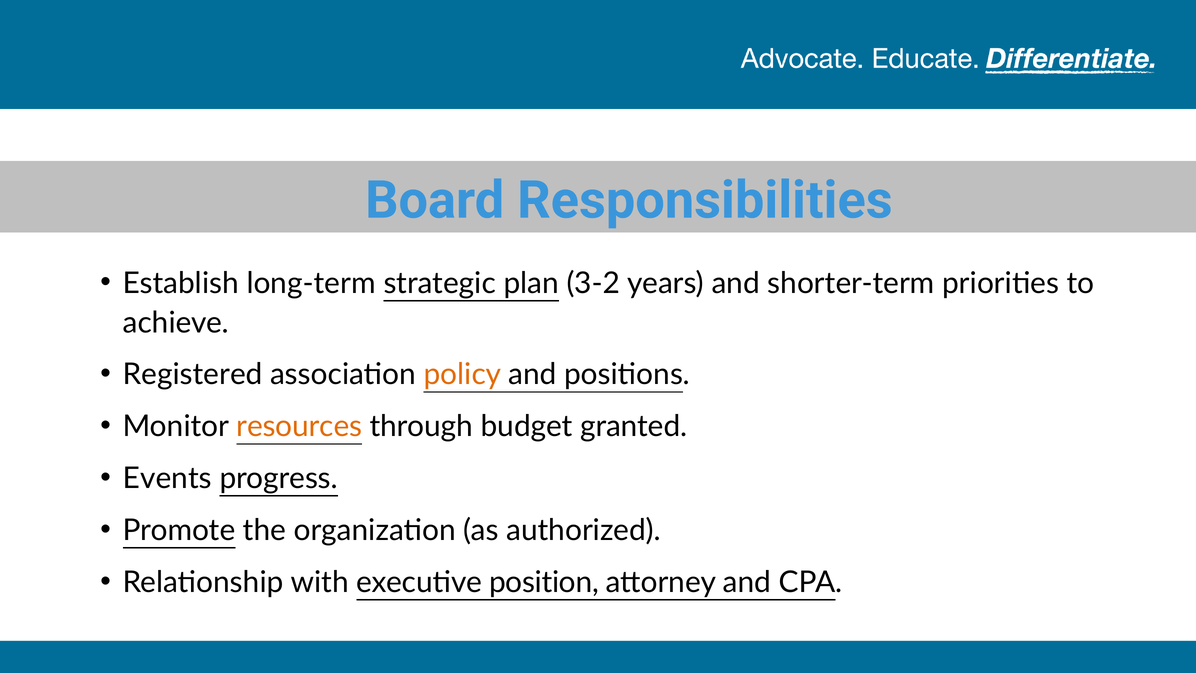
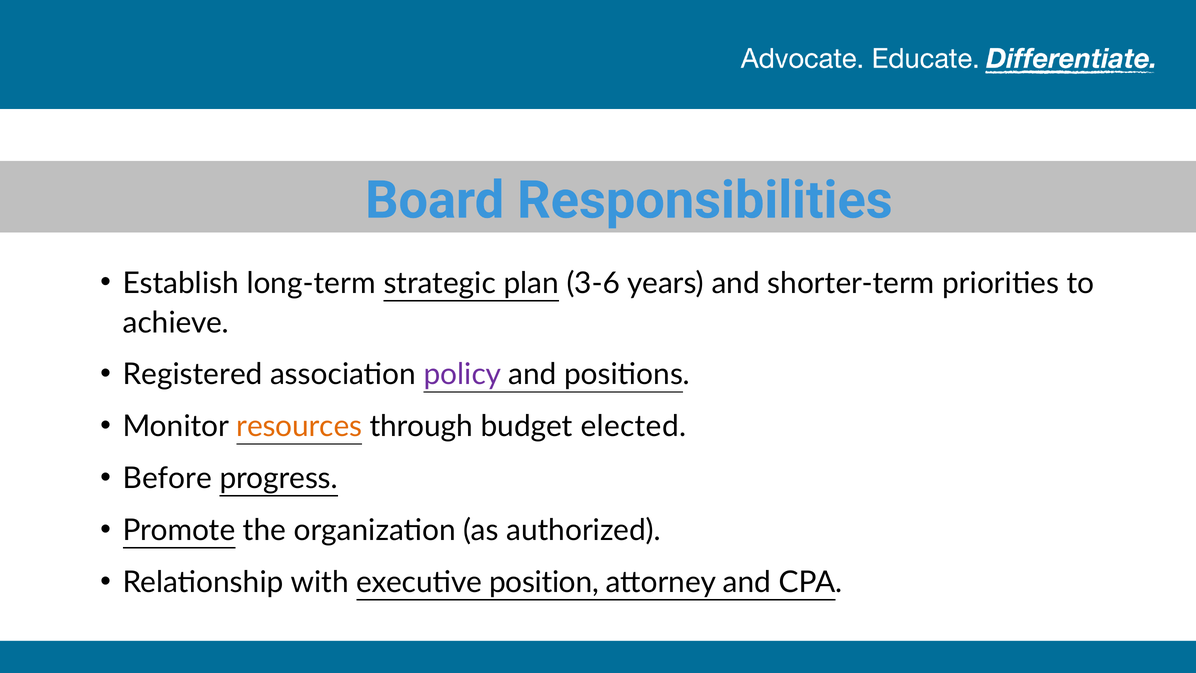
3-2: 3-2 -> 3-6 (593, 283)
policy colour: orange -> purple (463, 374)
granted: granted -> elected (633, 426)
Events: Events -> Before (167, 478)
